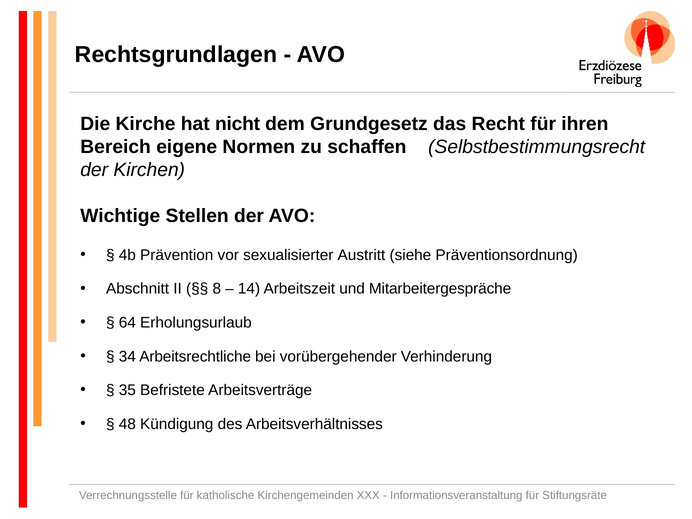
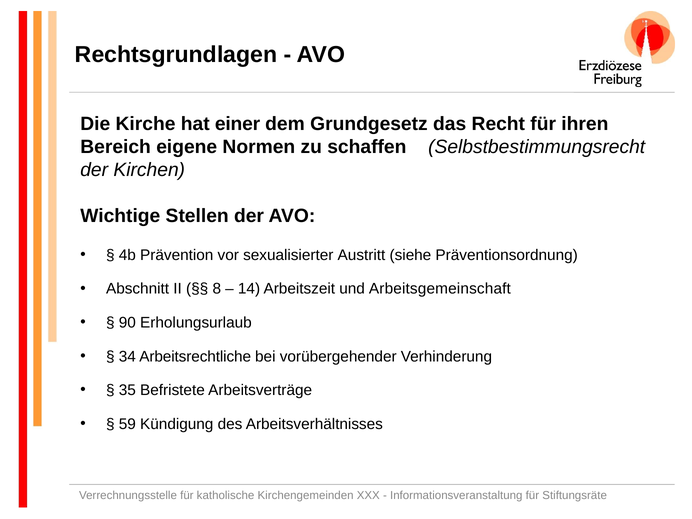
nicht: nicht -> einer (238, 124)
Mitarbeitergespräche: Mitarbeitergespräche -> Arbeitsgemeinschaft (440, 289)
64: 64 -> 90 (127, 323)
48: 48 -> 59 (127, 424)
